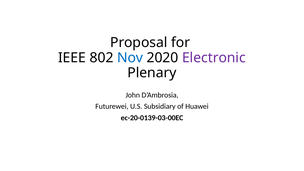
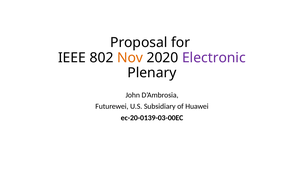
Nov colour: blue -> orange (130, 58)
